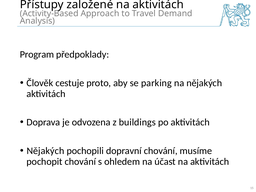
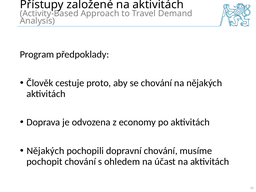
se parking: parking -> chování (156, 83)
buildings: buildings -> economy (137, 122)
